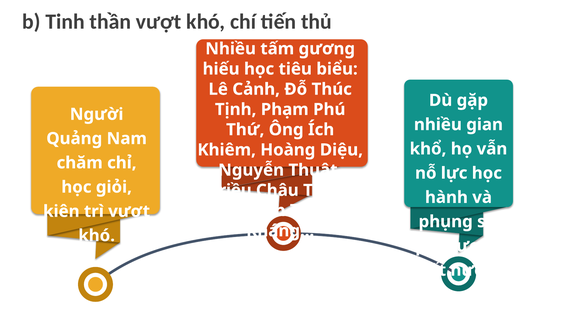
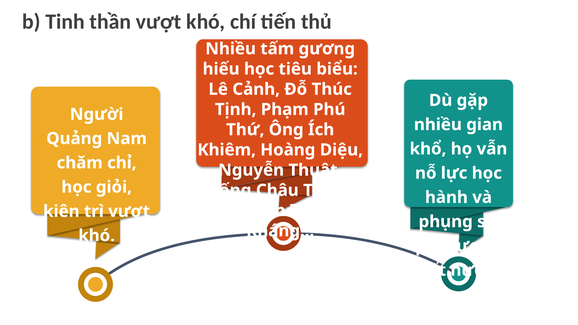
Triều: Triều -> Tống (230, 190)
